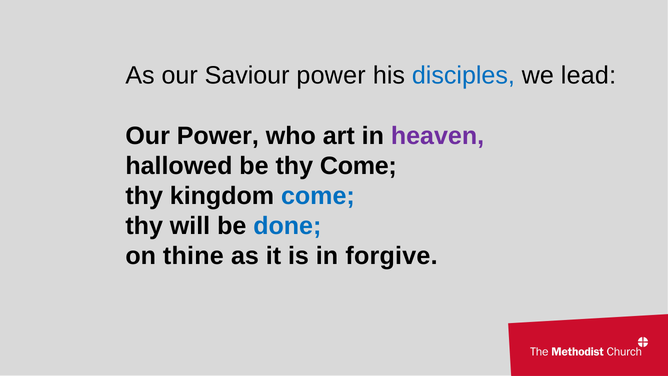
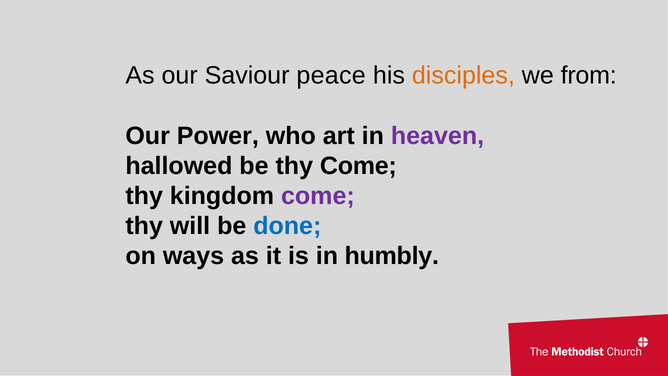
Saviour power: power -> peace (331, 76)
disciples colour: blue -> orange (463, 76)
lead: lead -> from (589, 76)
come colour: blue -> purple (318, 196)
thine: thine -> ways (193, 256)
forgive: forgive -> humbly (392, 256)
